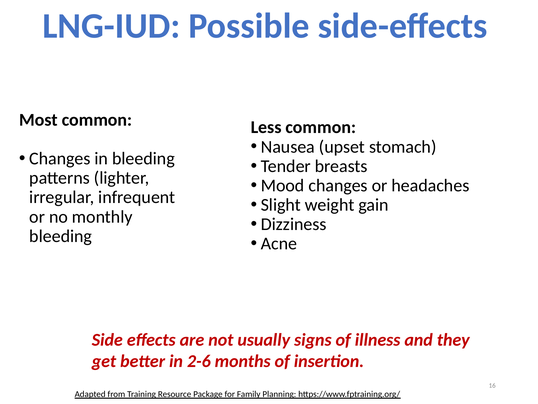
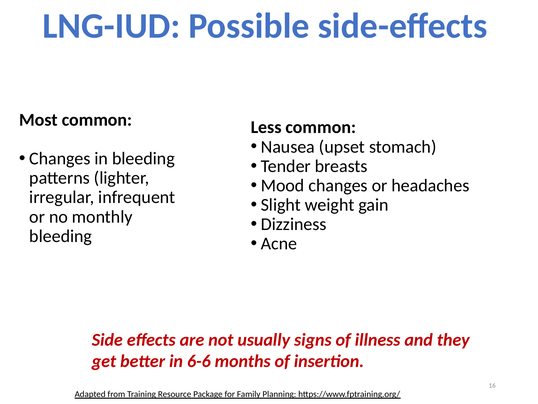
2-6: 2-6 -> 6-6 (199, 361)
